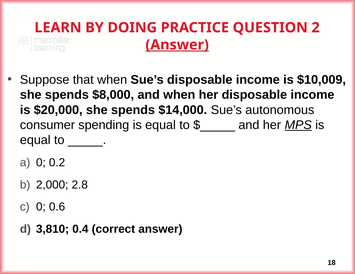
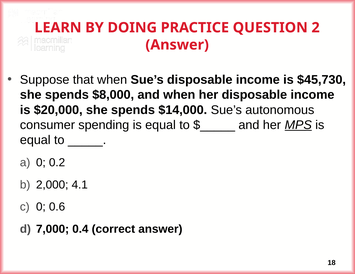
Answer underline: present -> none (177, 45)
$10,009: $10,009 -> $45,730 (322, 80)
2.8: 2.8 -> 4.1 (80, 185)
3,810: 3,810 -> 7,000 (53, 229)
